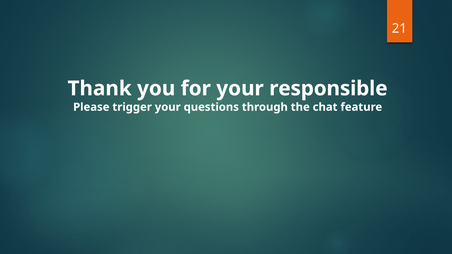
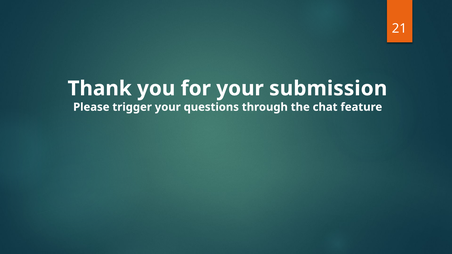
responsible: responsible -> submission (328, 89)
